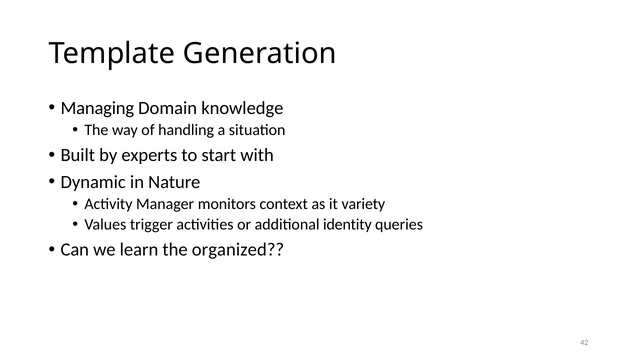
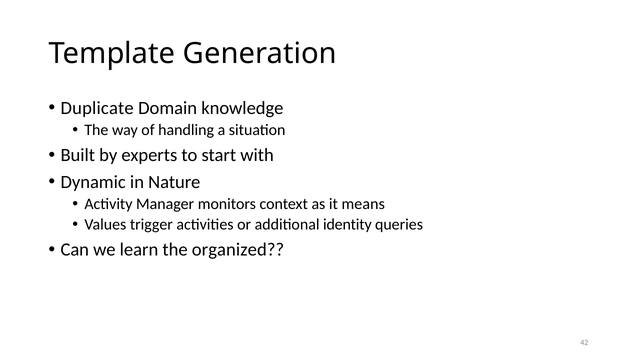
Managing: Managing -> Duplicate (97, 108)
variety: variety -> means (363, 204)
